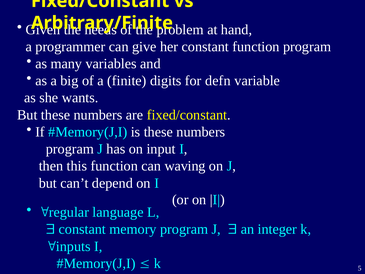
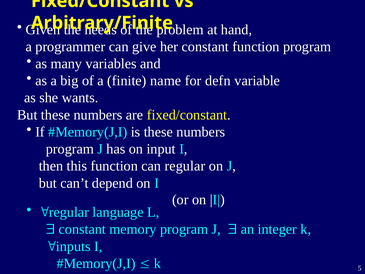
digits: digits -> name (166, 81)
can waving: waving -> regular (185, 166)
